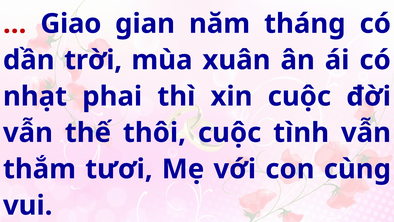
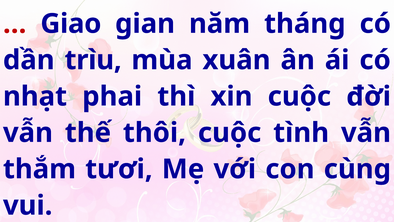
trời: trời -> trìu (93, 60)
